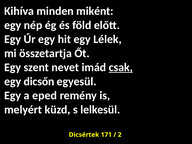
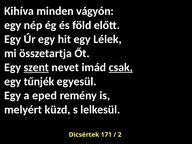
miként: miként -> vágyón (95, 11)
szent underline: none -> present (36, 67)
dicsőn: dicsőn -> tűnjék (39, 81)
